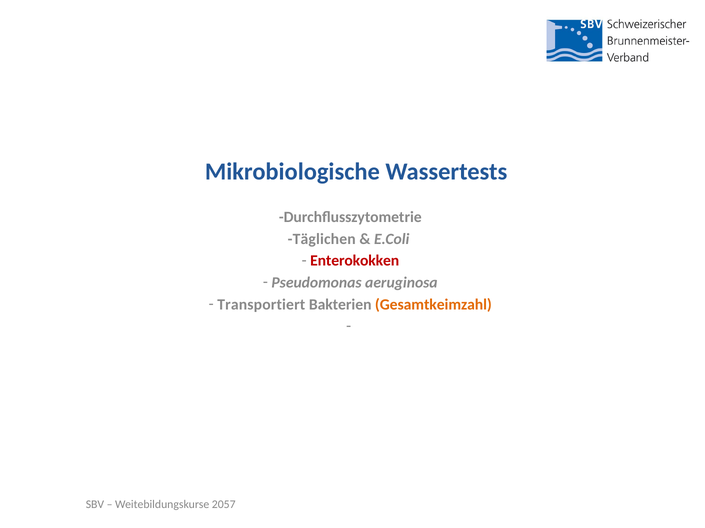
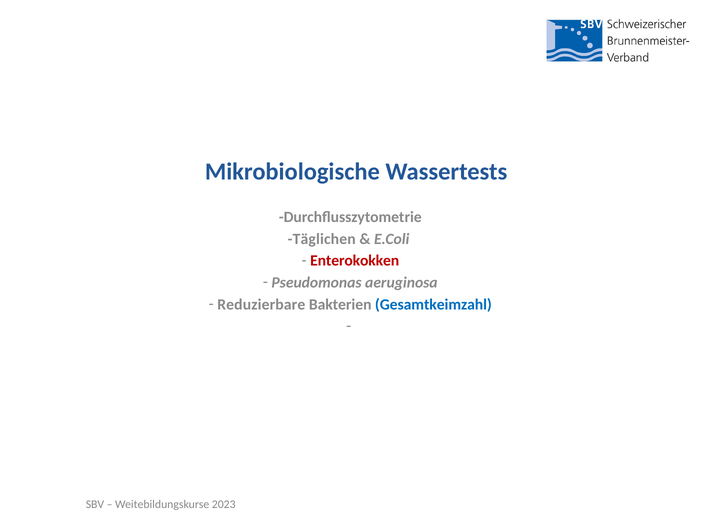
Transportiert: Transportiert -> Reduzierbare (261, 305)
Gesamtkeimzahl colour: orange -> blue (433, 305)
2057: 2057 -> 2023 (224, 505)
